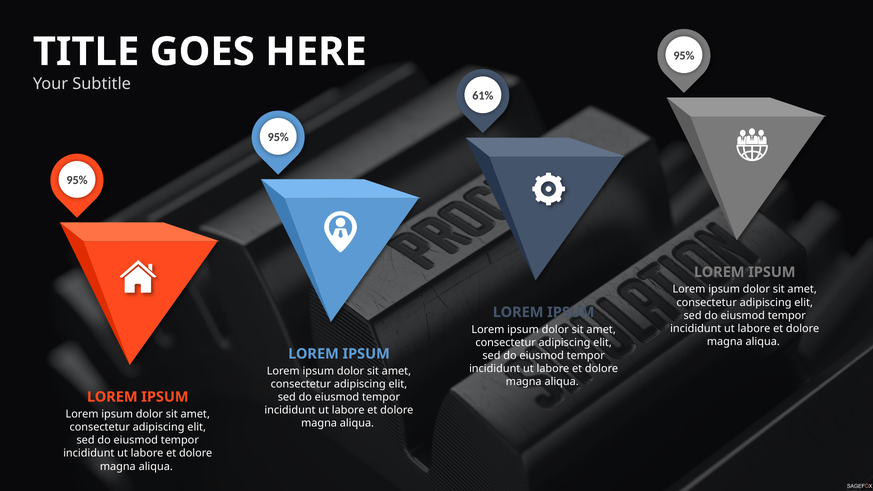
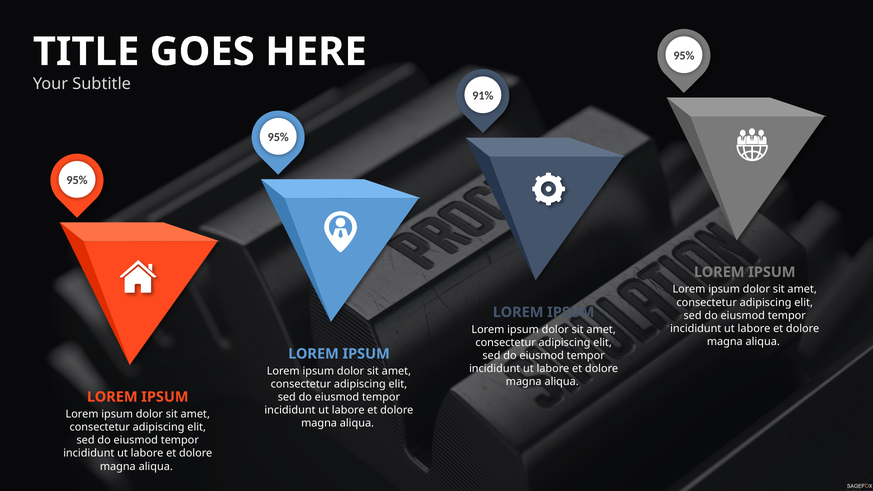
61%: 61% -> 91% (483, 96)
